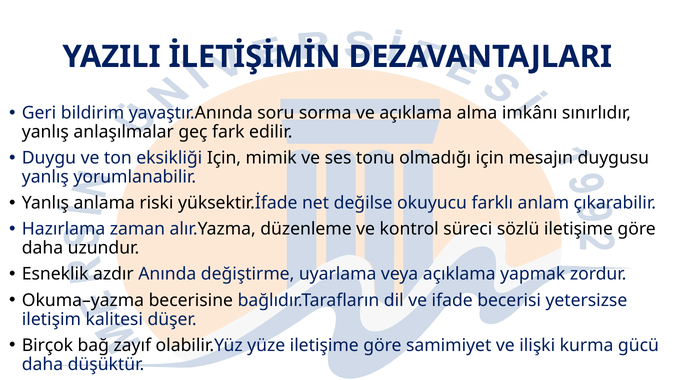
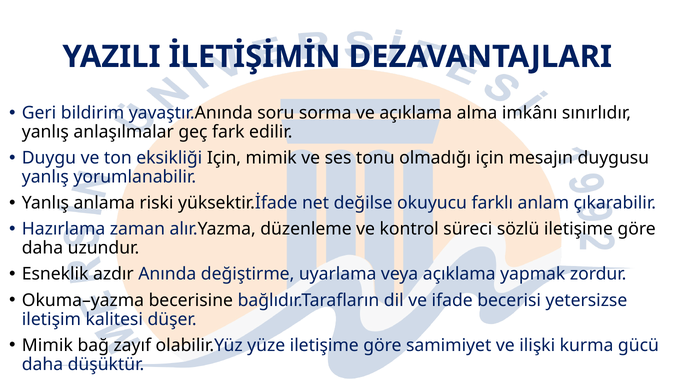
Birçok: Birçok -> Mimik (47, 345)
